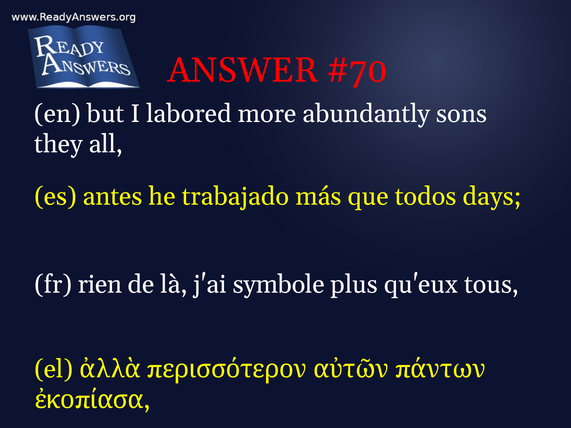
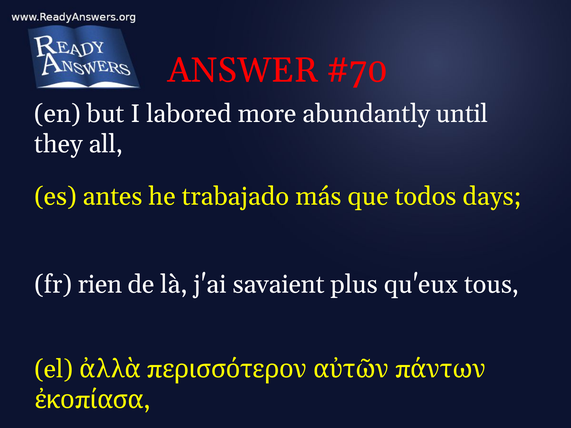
sons: sons -> until (462, 114)
symbole: symbole -> savaient (279, 284)
